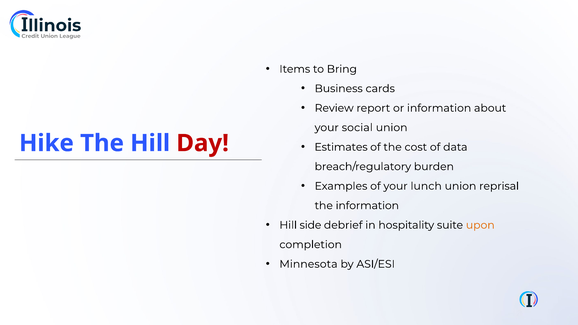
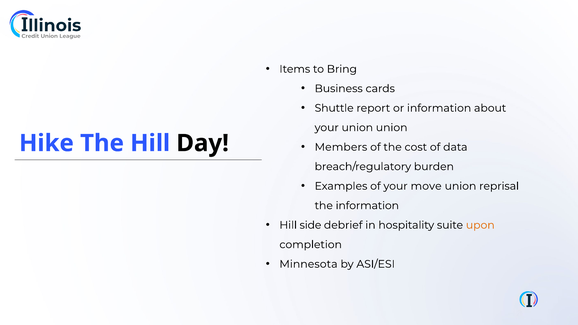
Review: Review -> Shuttle (334, 108)
your social: social -> union (357, 128)
Day colour: red -> black (203, 143)
Estimates: Estimates -> Members (341, 147)
lunch: lunch -> move (426, 186)
